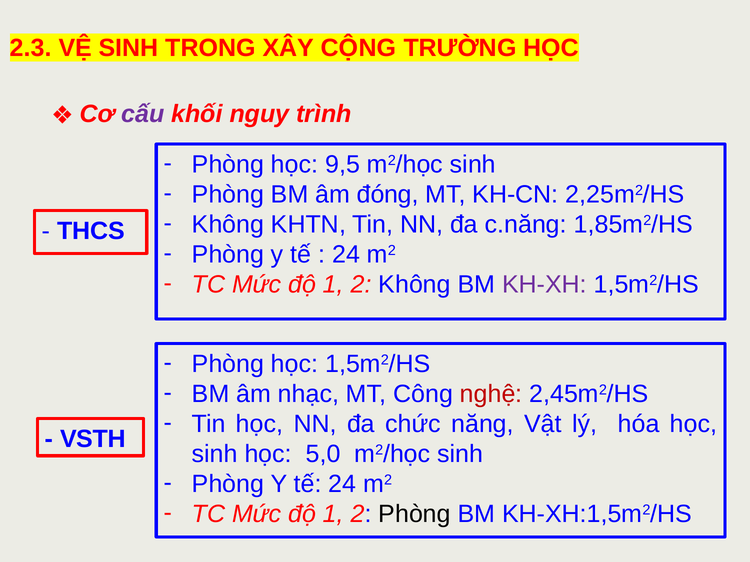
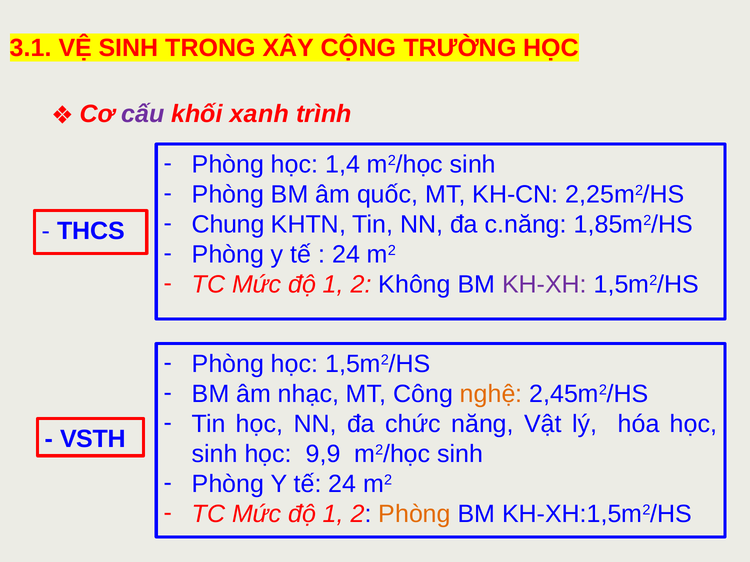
2.3: 2.3 -> 3.1 (31, 48)
nguy: nguy -> xanh (259, 114)
9,5: 9,5 -> 1,4 (343, 165)
đóng: đóng -> quốc (388, 195)
Không: Không -> Chung (228, 225)
nghệ colour: red -> orange (491, 394)
5,0: 5,0 -> 9,9 (323, 454)
Phòng colour: black -> orange (415, 514)
